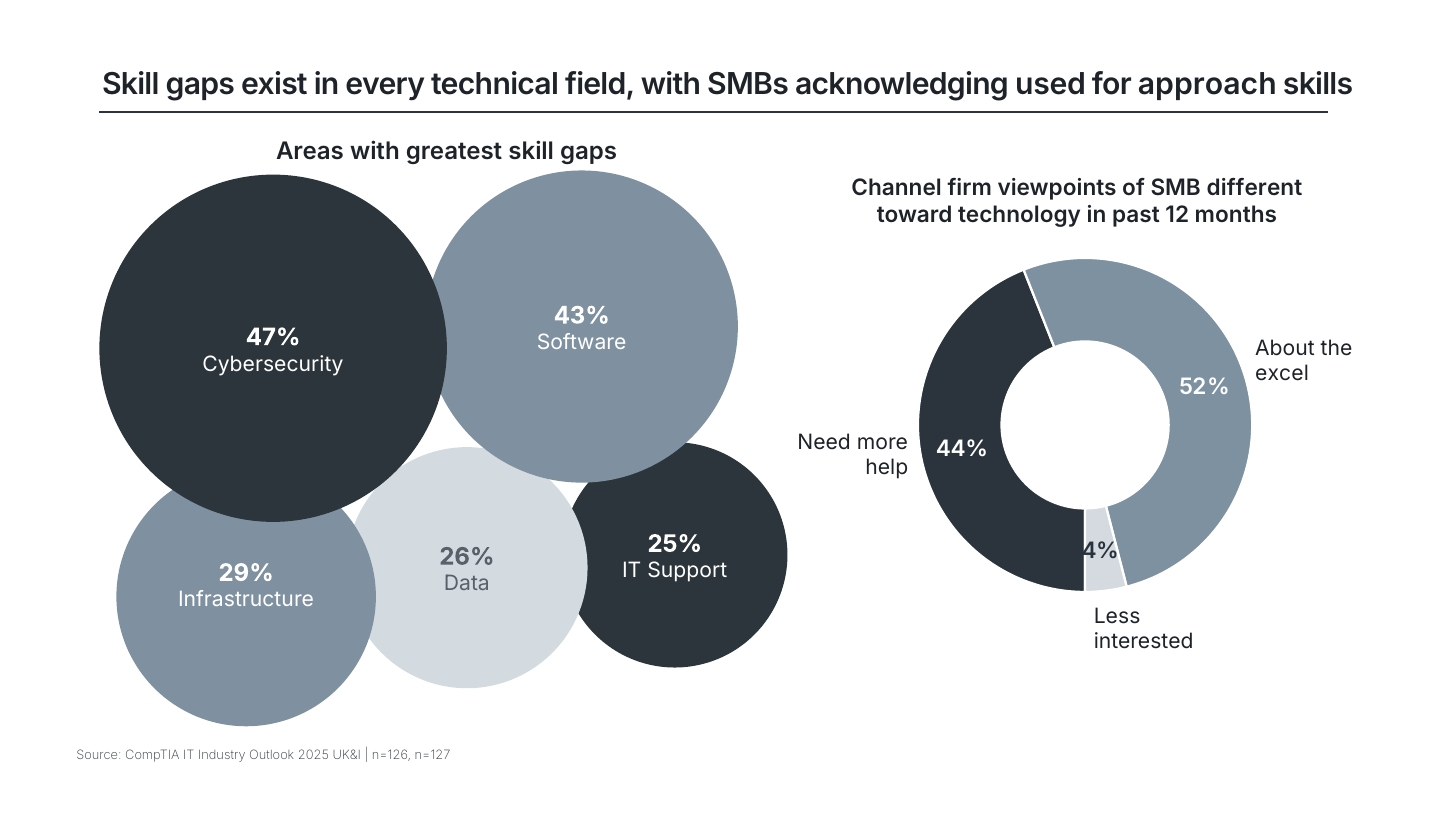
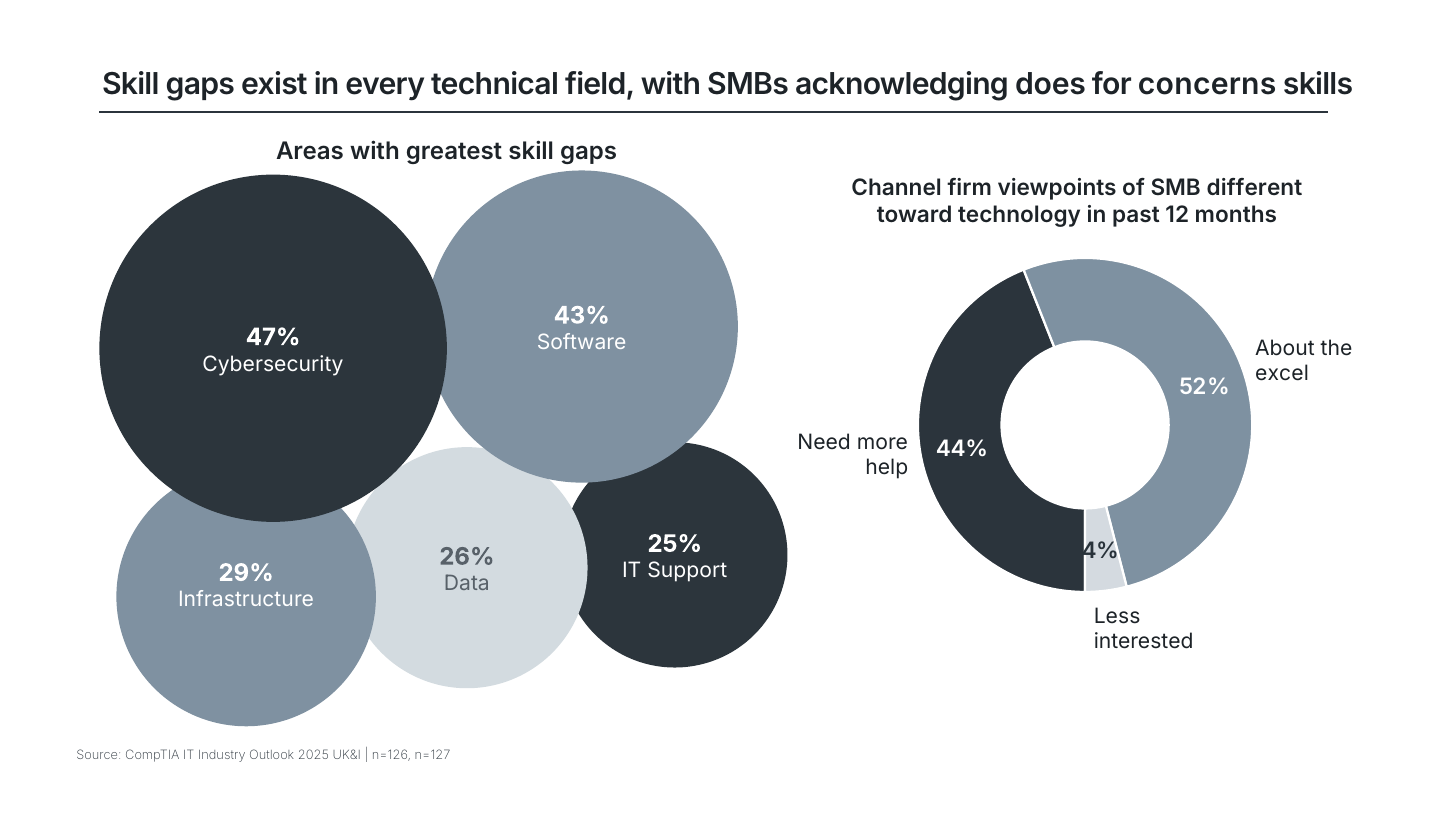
used: used -> does (1051, 84)
approach: approach -> concerns (1207, 84)
